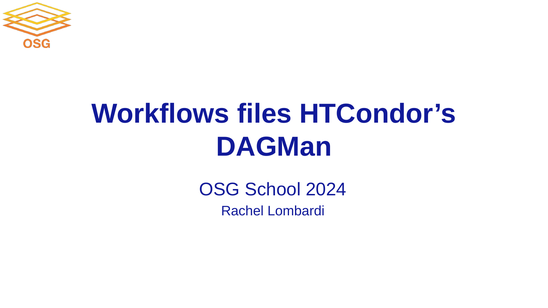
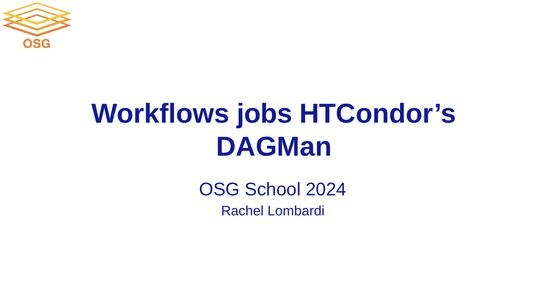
files: files -> jobs (265, 114)
